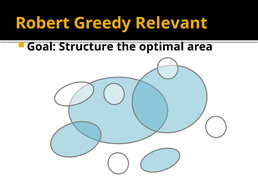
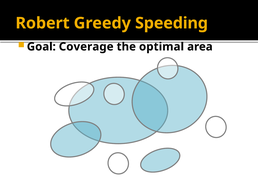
Relevant: Relevant -> Speeding (172, 23)
Structure: Structure -> Coverage (86, 47)
